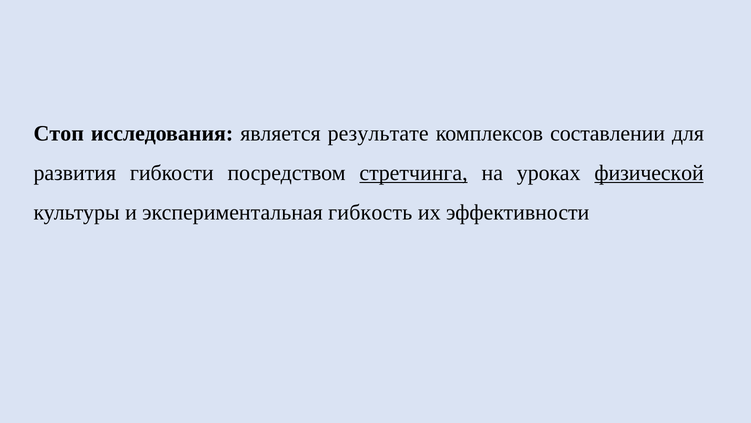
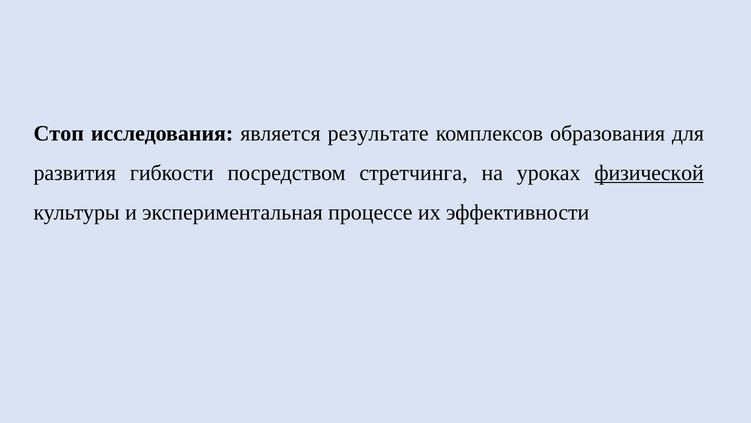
составлении: составлении -> образования (608, 133)
стретчинга underline: present -> none (414, 173)
гибкость: гибкость -> процессе (370, 212)
